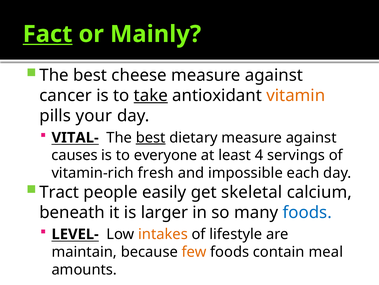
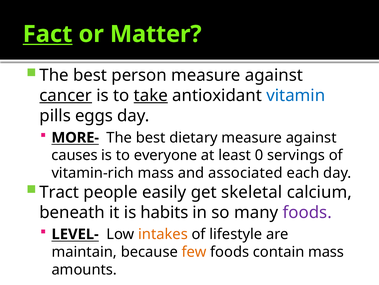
Mainly: Mainly -> Matter (156, 34)
cheese: cheese -> person (139, 75)
cancer underline: none -> present (66, 95)
vitamin colour: orange -> blue (296, 95)
your: your -> eggs (94, 116)
VITAL-: VITAL- -> MORE- (75, 137)
best underline: present -> none (151, 137)
4: 4 -> 0 (259, 155)
vitamin-rich fresh: fresh -> mass (156, 173)
impossible: impossible -> associated (245, 173)
larger: larger -> habits (164, 212)
foods colour: blue -> purple (307, 212)
contain meal: meal -> mass (326, 251)
